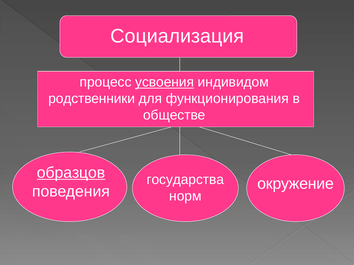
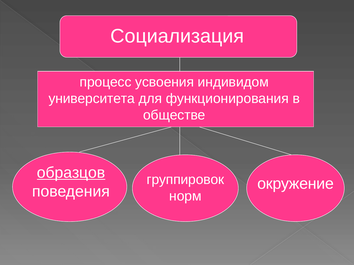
усвоения underline: present -> none (165, 82)
родственники: родственники -> университета (92, 99)
государства: государства -> группировок (185, 180)
